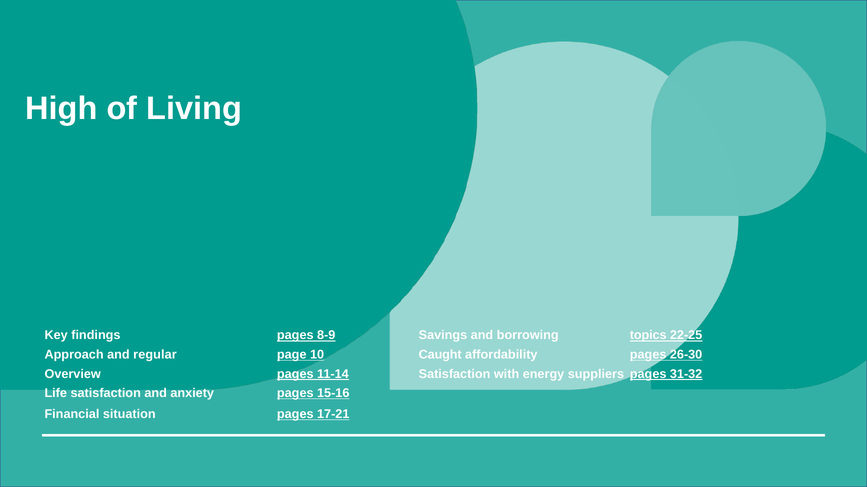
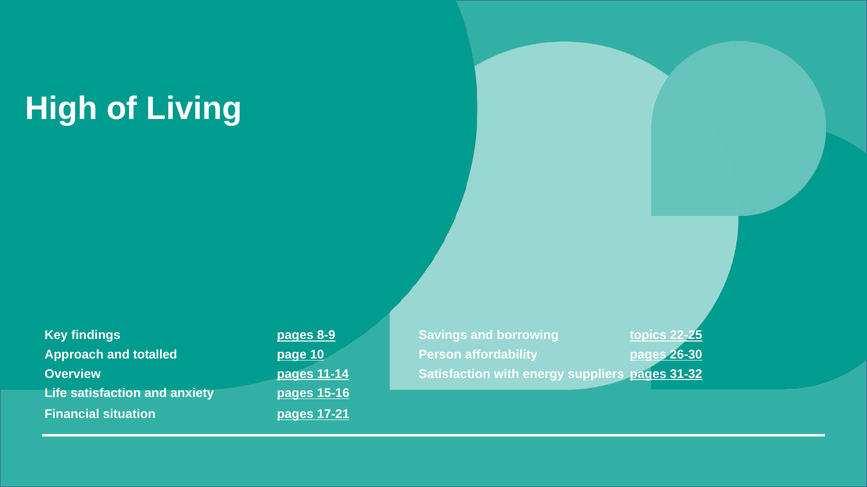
regular: regular -> totalled (155, 355)
Caught: Caught -> Person (440, 355)
